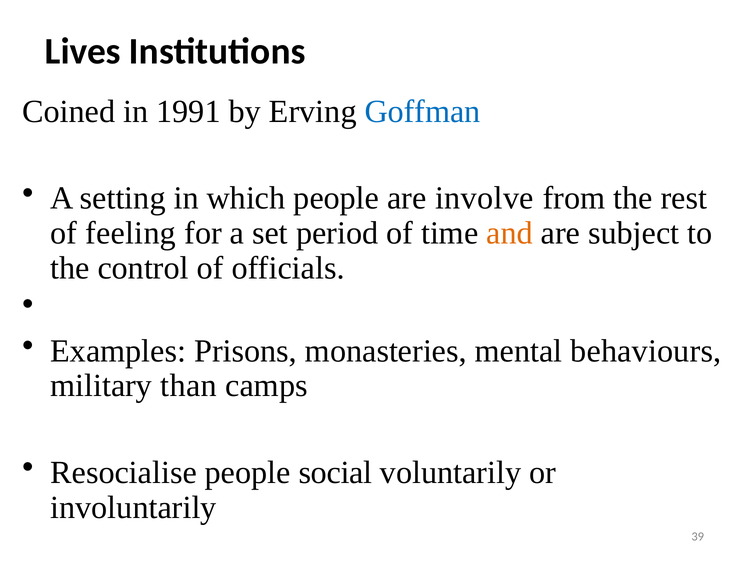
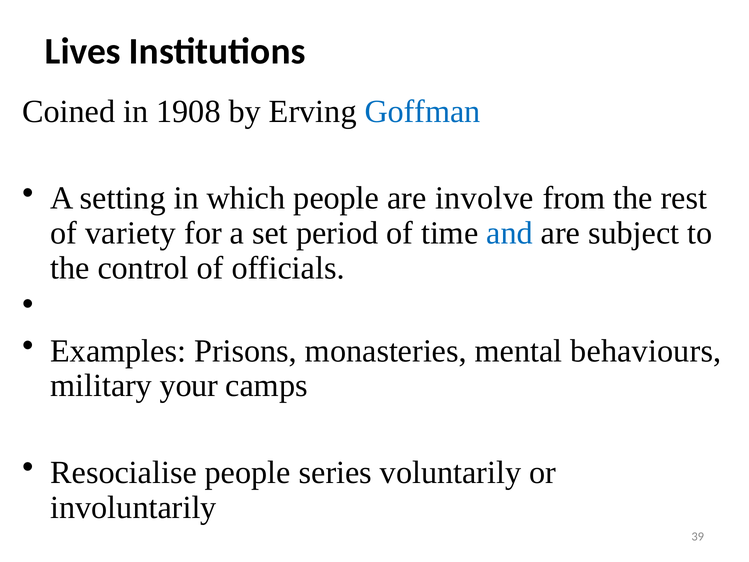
1991: 1991 -> 1908 (188, 112)
feeling: feeling -> variety (131, 233)
and colour: orange -> blue (510, 233)
than: than -> your (189, 386)
social: social -> series (335, 472)
